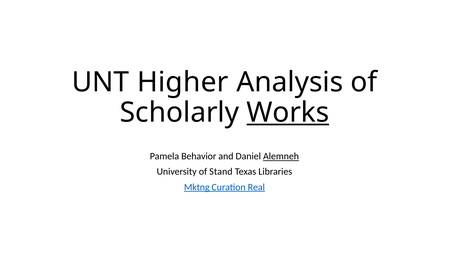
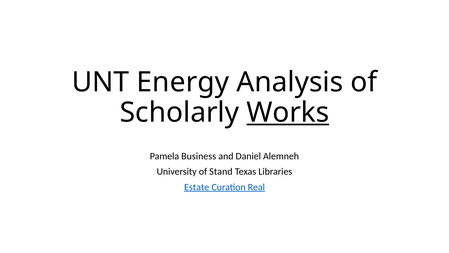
Higher: Higher -> Energy (183, 82)
Behavior: Behavior -> Business (199, 156)
Alemneh underline: present -> none (281, 156)
Mktng: Mktng -> Estate (197, 187)
